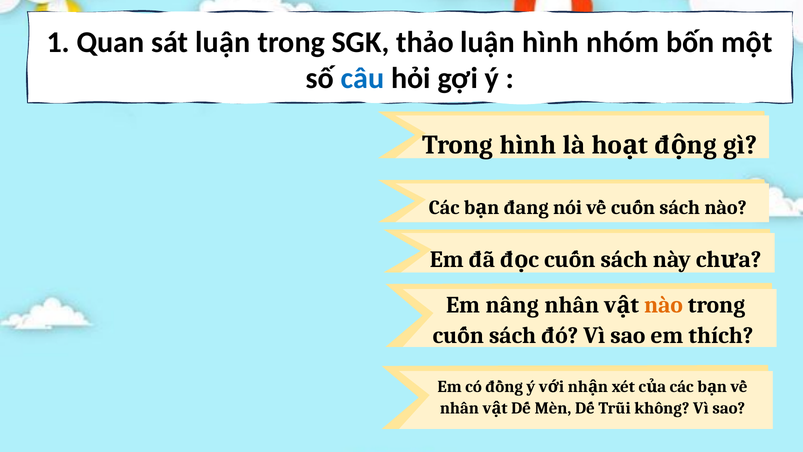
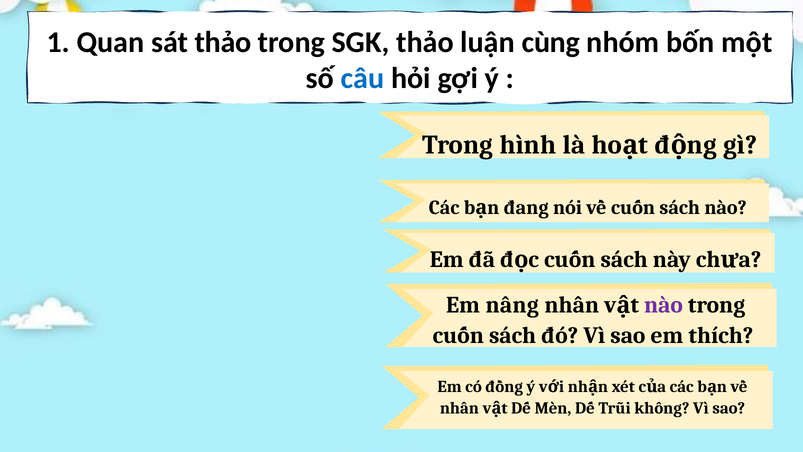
sát luận: luận -> thảo (223, 42)
luận hình: hình -> cùng (551, 42)
nào colour: orange -> purple (663, 305)
